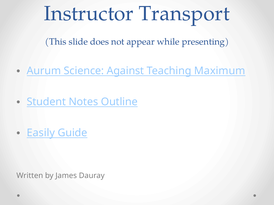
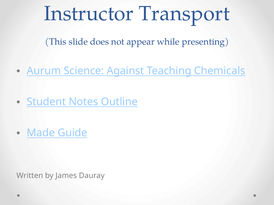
Maximum: Maximum -> Chemicals (220, 71)
Easily: Easily -> Made (41, 133)
